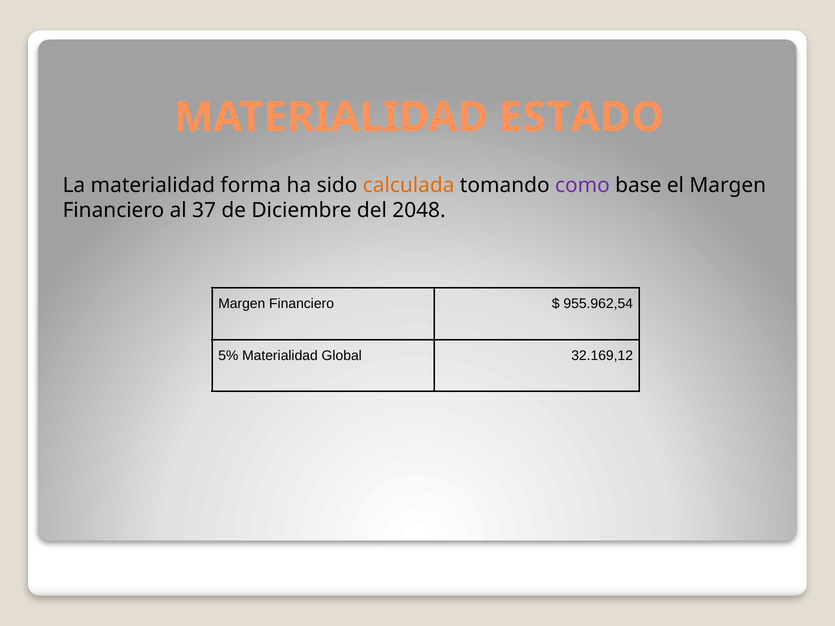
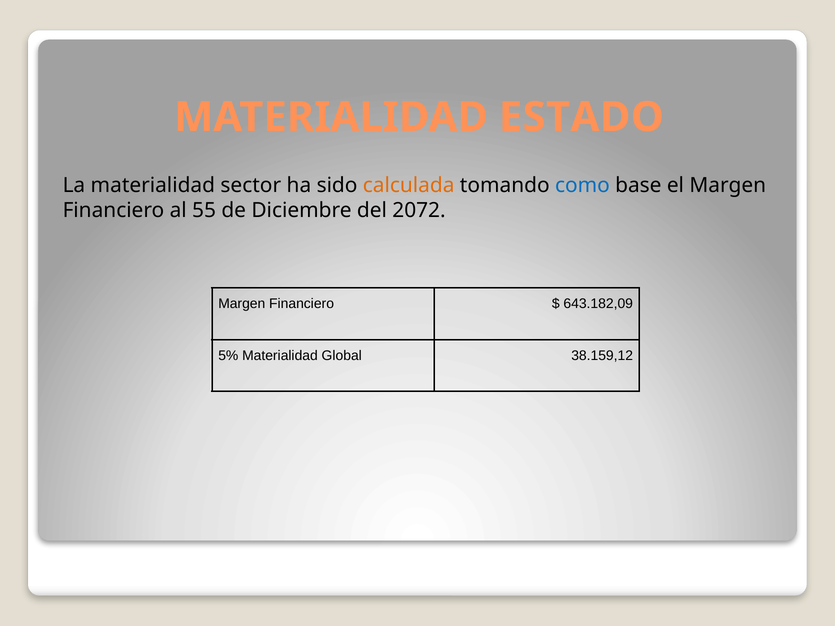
forma: forma -> sector (251, 185)
como colour: purple -> blue (582, 185)
37: 37 -> 55 (204, 210)
2048: 2048 -> 2072 (419, 210)
955.962,54: 955.962,54 -> 643.182,09 (598, 304)
32.169,12: 32.169,12 -> 38.159,12 (602, 356)
